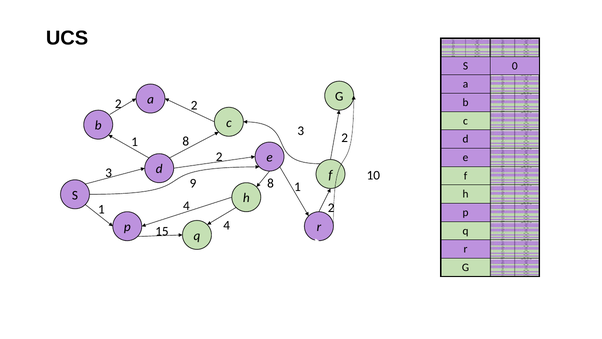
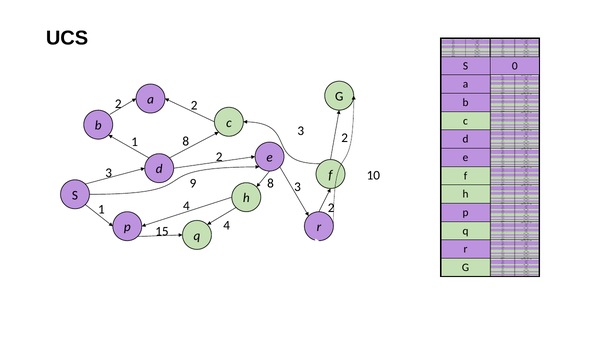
9 1: 1 -> 3 (297, 187)
